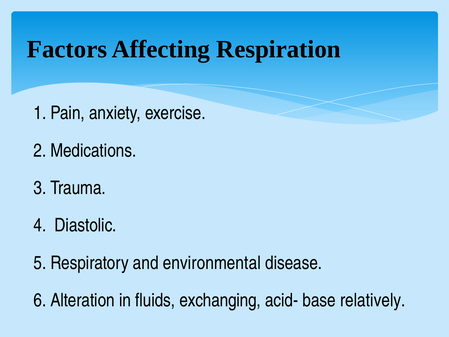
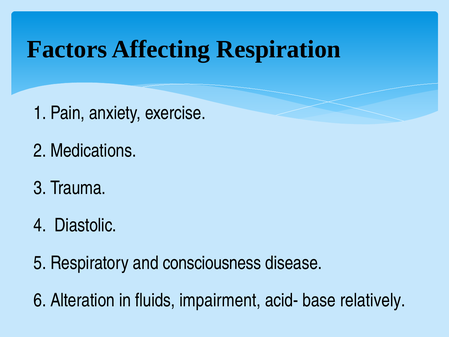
environmental: environmental -> consciousness (212, 263)
exchanging: exchanging -> impairment (220, 300)
